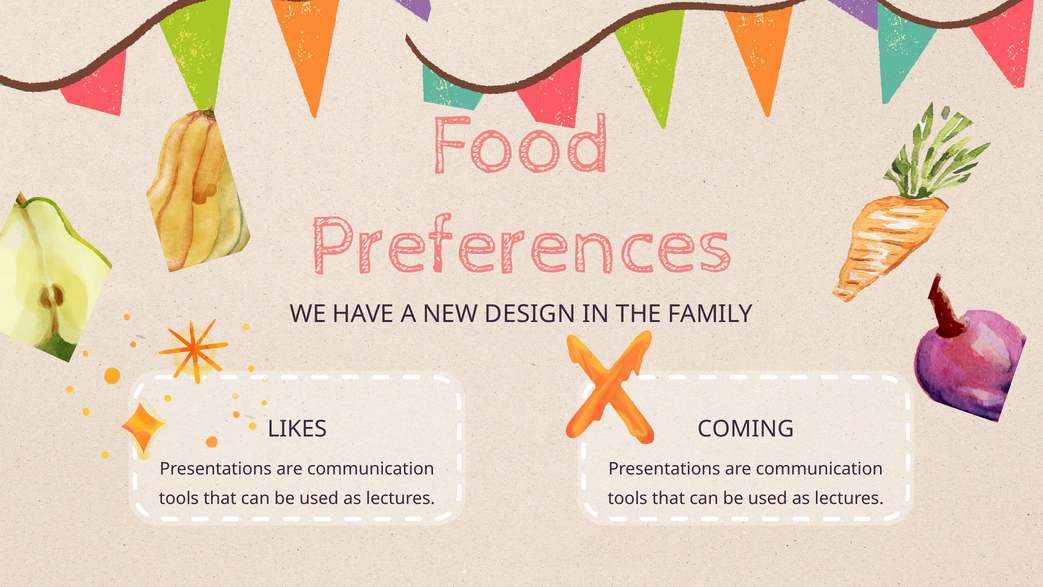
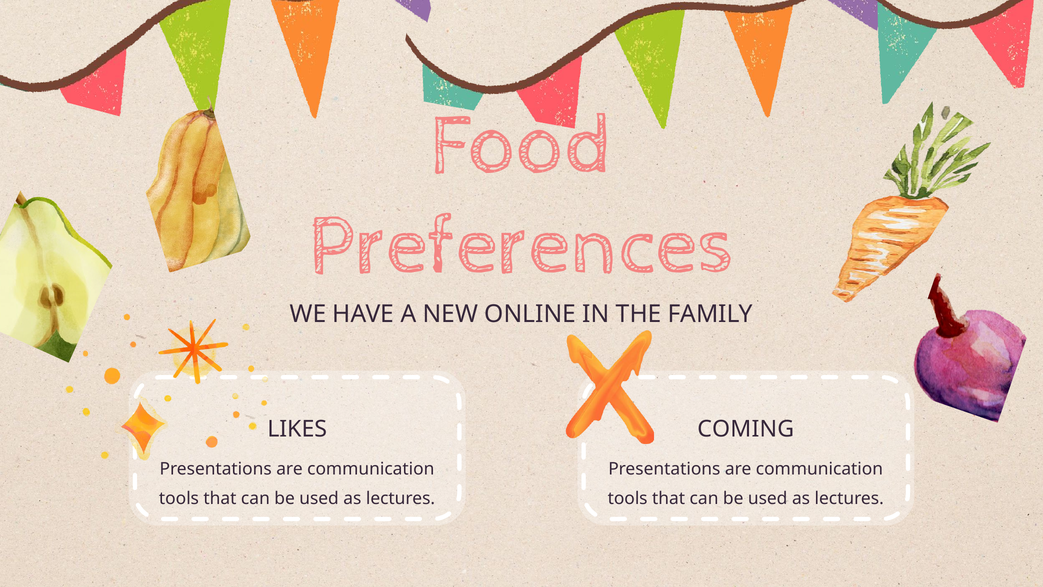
DESIGN: DESIGN -> ONLINE (530, 314)
